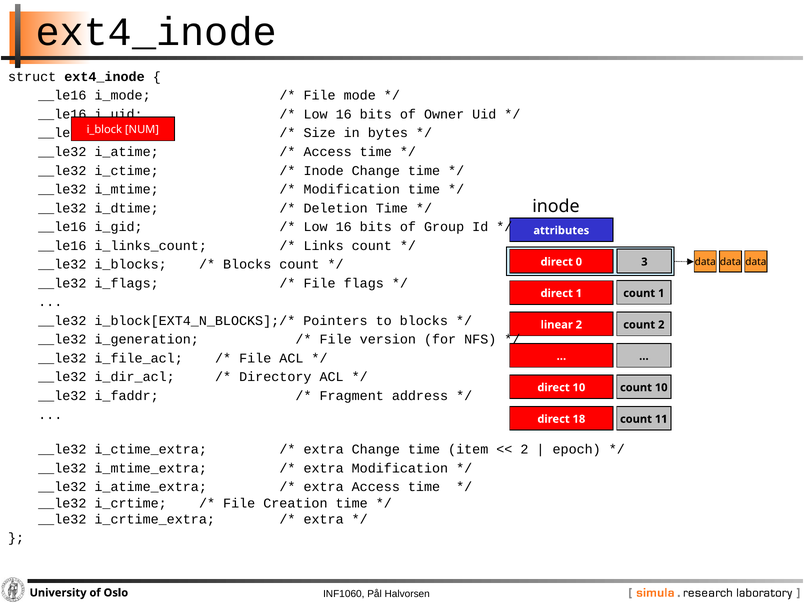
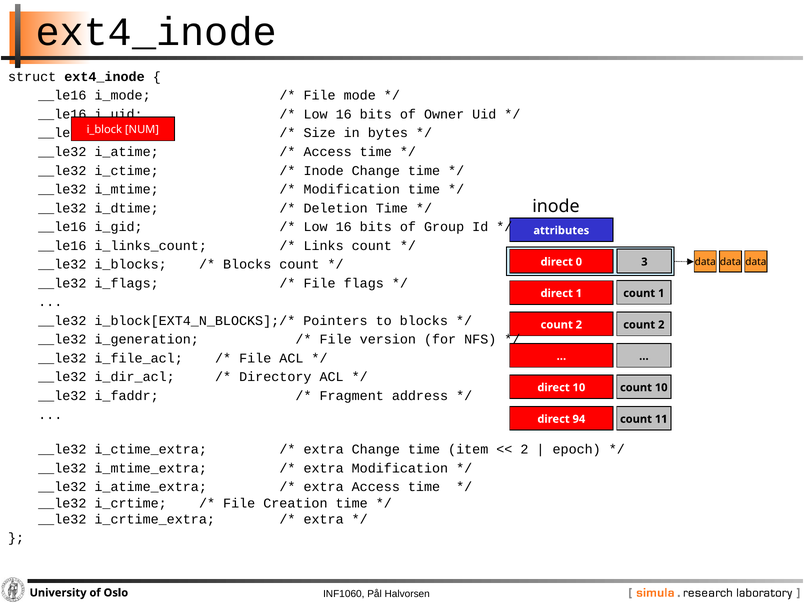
linear: linear -> count (557, 325)
18: 18 -> 94 (579, 419)
